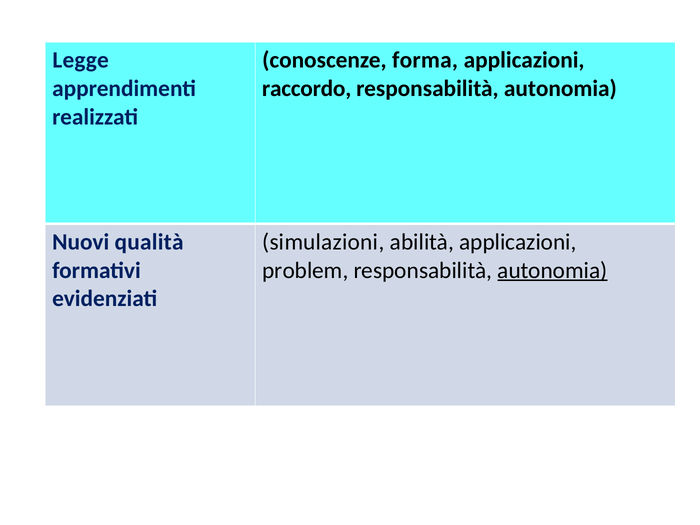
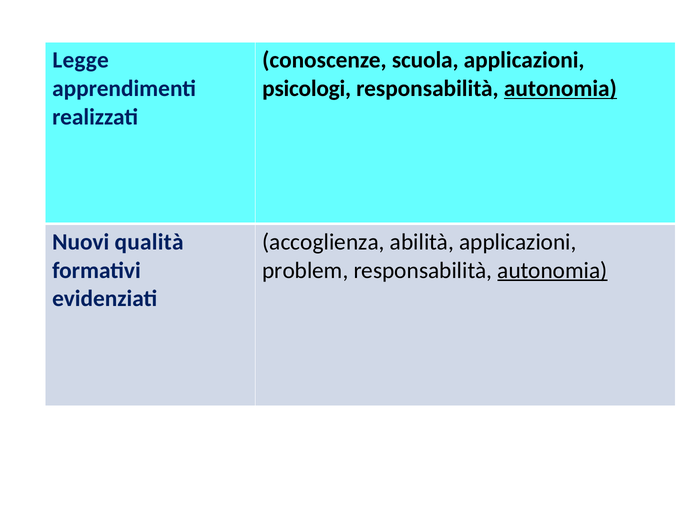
forma: forma -> scuola (425, 60)
raccordo: raccordo -> psicologi (307, 88)
autonomia underline: none -> present (560, 88)
simulazioni: simulazioni -> accoglienza (323, 242)
